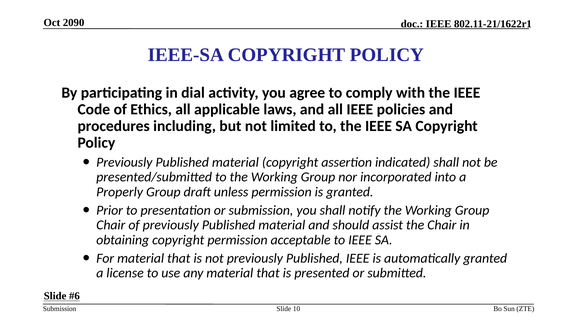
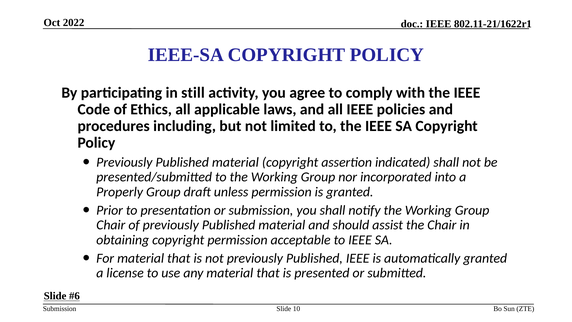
2090: 2090 -> 2022 (74, 23)
dial: dial -> still (193, 93)
